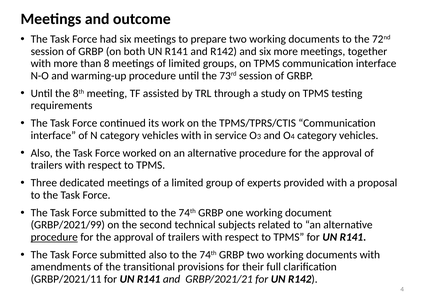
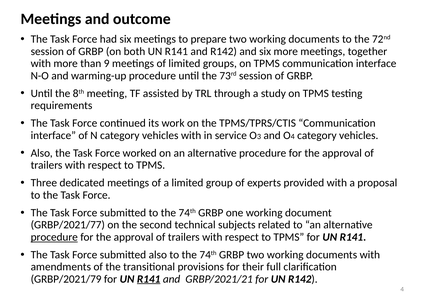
8: 8 -> 9 (107, 64)
GRBP/2021/99: GRBP/2021/99 -> GRBP/2021/77 (68, 225)
GRBP/2021/11: GRBP/2021/11 -> GRBP/2021/79 (66, 279)
R141 underline: none -> present (149, 279)
